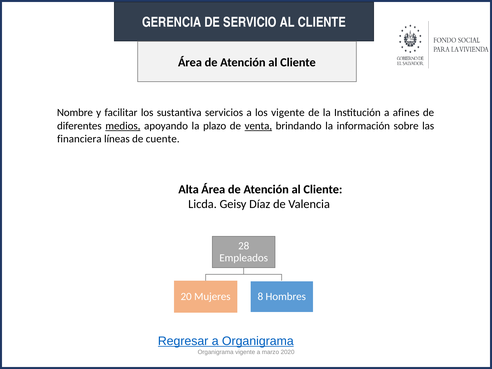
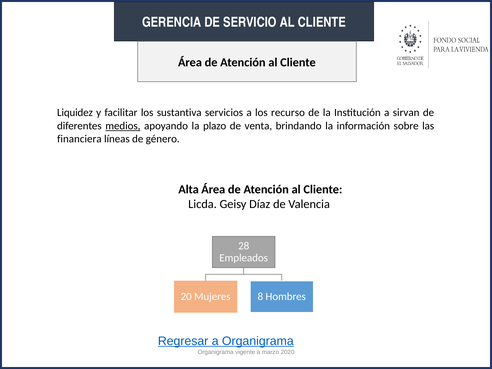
Nombre: Nombre -> Liquidez (75, 113)
los vigente: vigente -> recurso (288, 113)
afines: afines -> sirvan (406, 113)
venta underline: present -> none (258, 126)
cuente: cuente -> género (163, 139)
